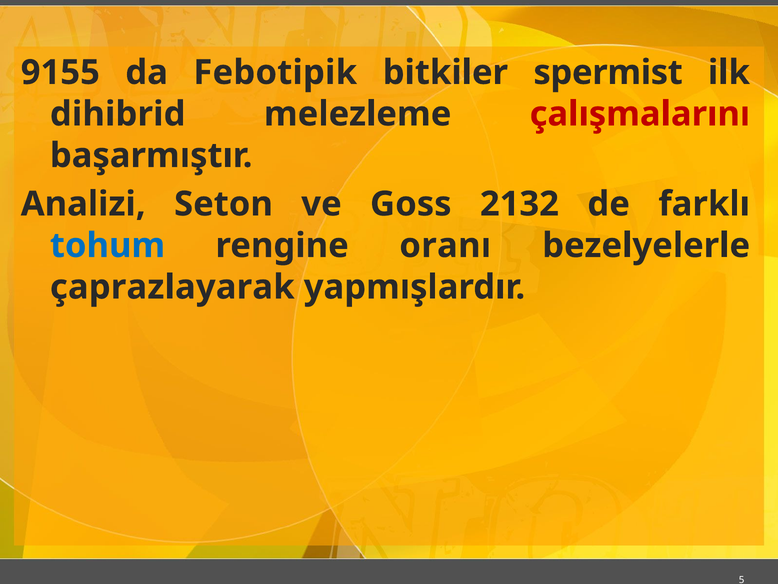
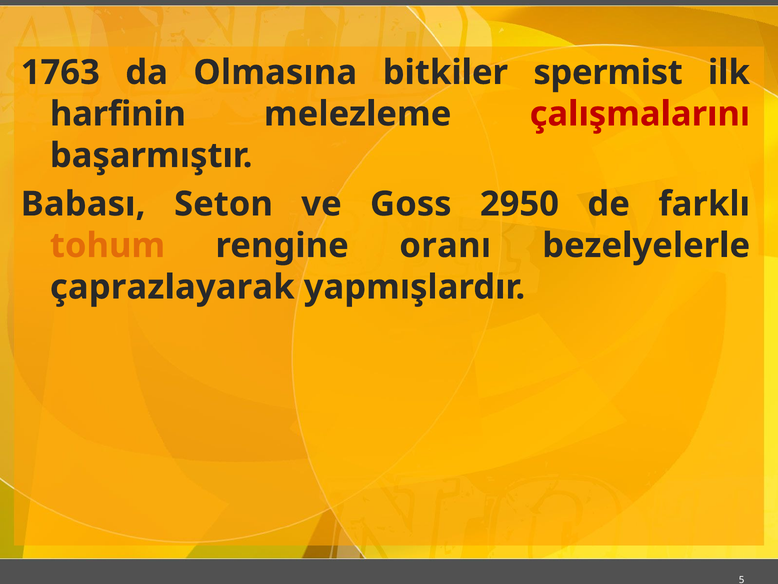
9155: 9155 -> 1763 (60, 72)
Febotipik: Febotipik -> Olmasına (275, 72)
dihibrid: dihibrid -> harfinin (118, 114)
Analizi: Analizi -> Babası (83, 204)
2132: 2132 -> 2950 (519, 204)
tohum colour: blue -> orange (108, 245)
